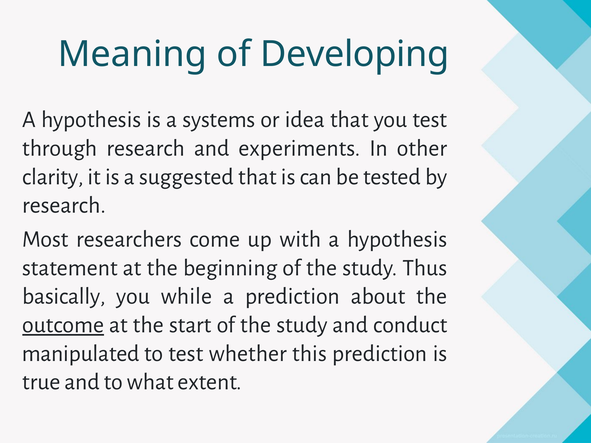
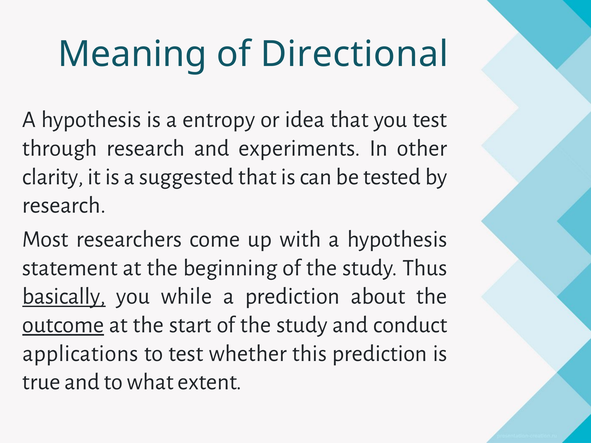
Developing: Developing -> Directional (354, 54)
systems: systems -> entropy (219, 120)
basically underline: none -> present (64, 296)
manipulated: manipulated -> applications (80, 353)
